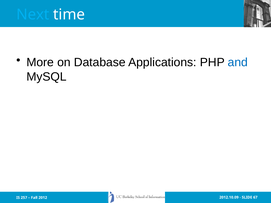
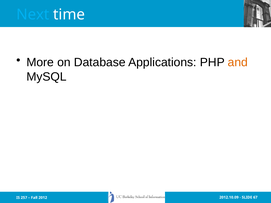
and colour: blue -> orange (238, 62)
